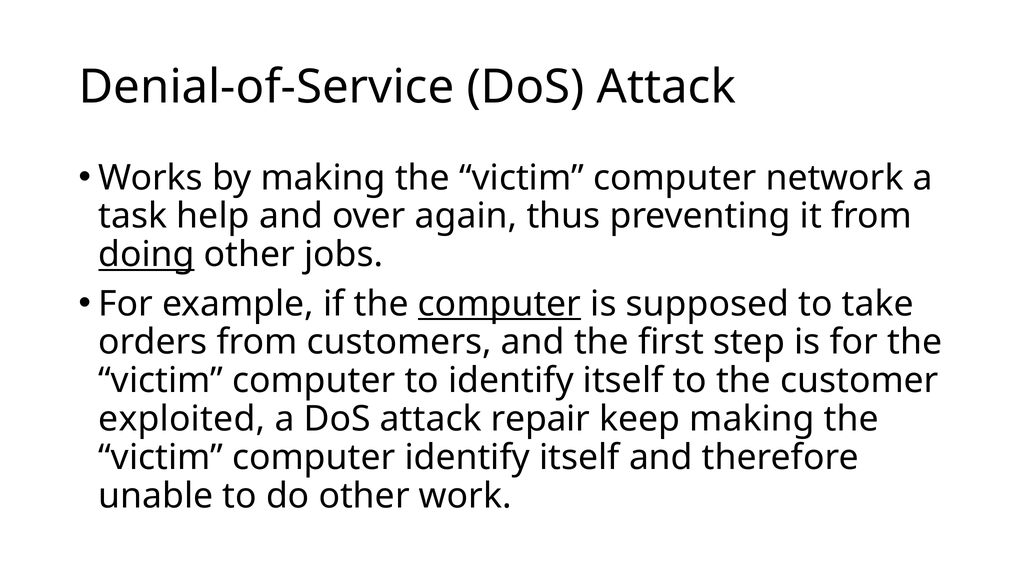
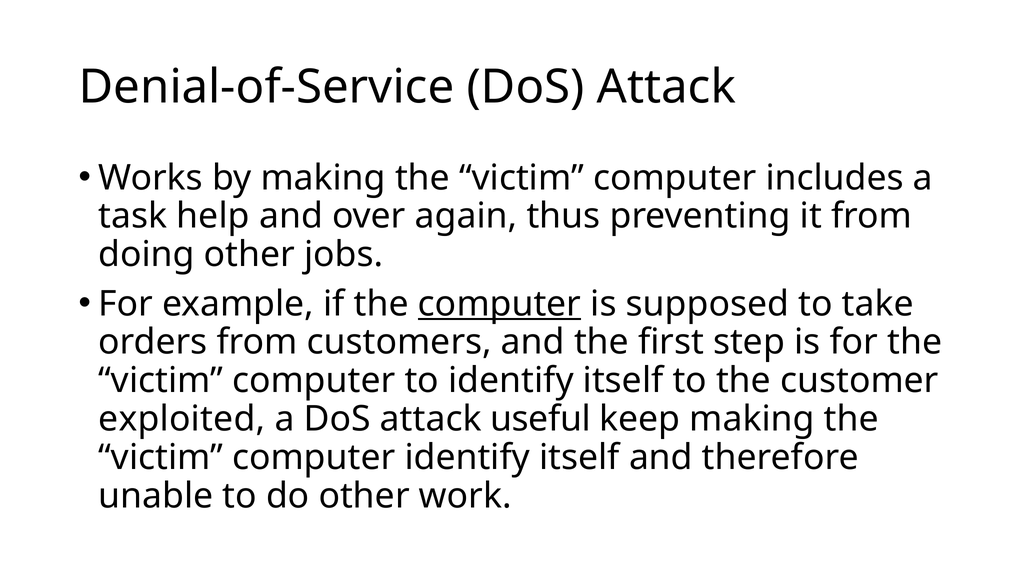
network: network -> includes (835, 178)
doing underline: present -> none (147, 255)
repair: repair -> useful (541, 419)
